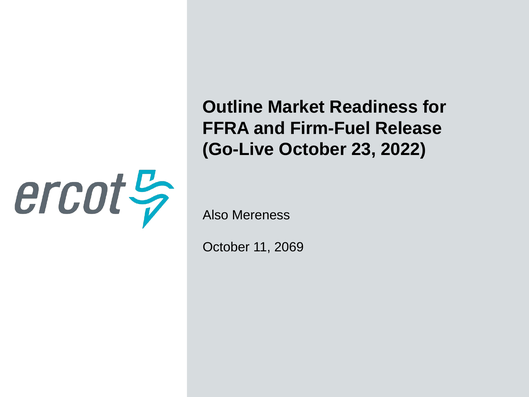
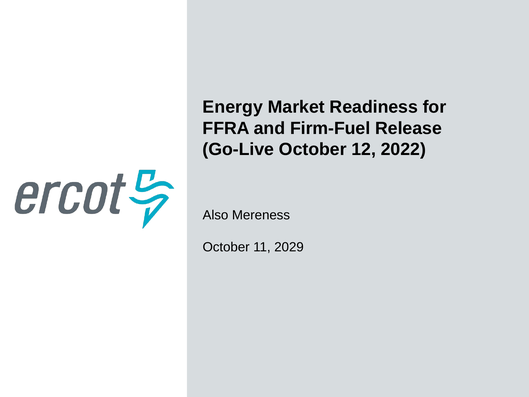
Outline: Outline -> Energy (233, 107)
23: 23 -> 12 (364, 149)
2069: 2069 -> 2029 (289, 247)
